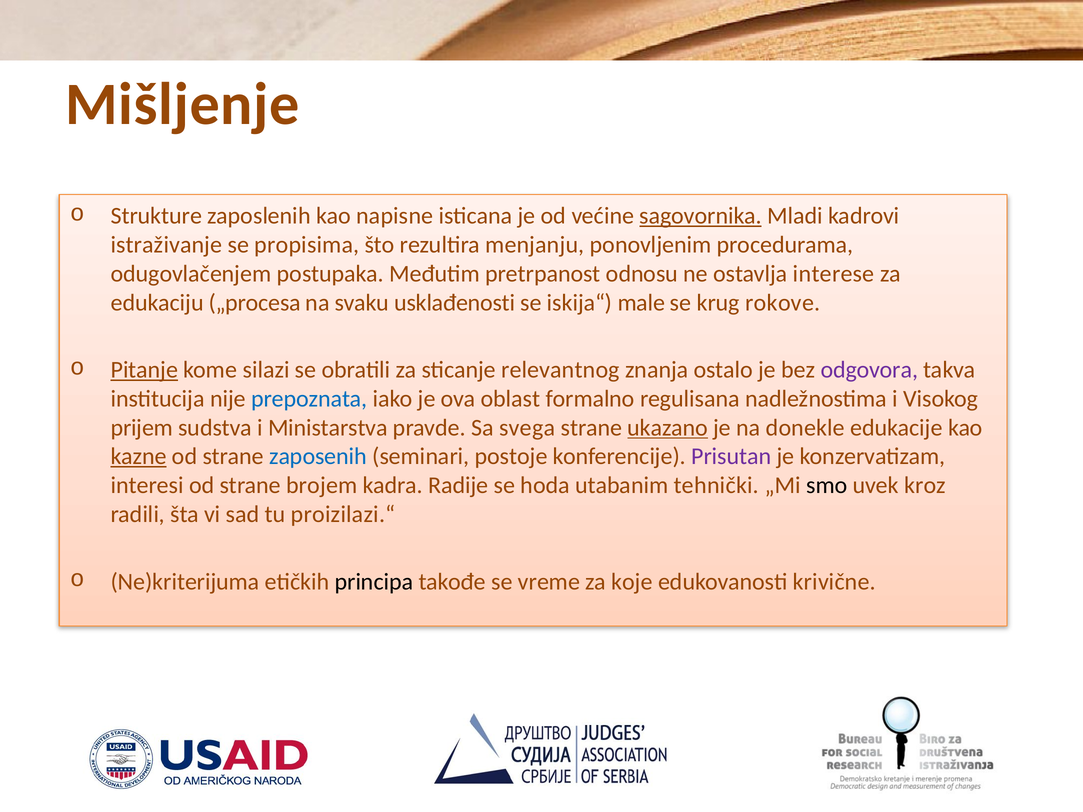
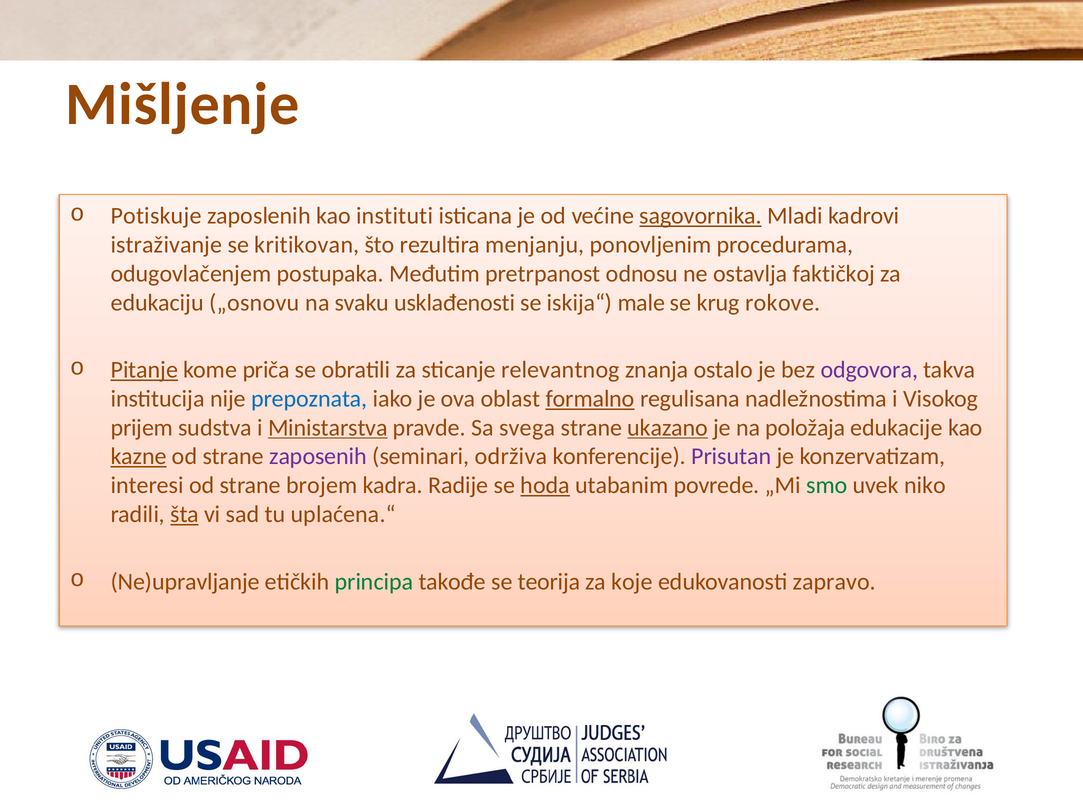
Strukture: Strukture -> Potiskuje (156, 216)
napisne: napisne -> instituti (395, 216)
propisima: propisima -> kritikovan (307, 245)
interese: interese -> faktičkoj (834, 274)
„procesa: „procesa -> „osnovu (254, 303)
silazi: silazi -> priča (266, 370)
formalno underline: none -> present (590, 399)
Ministarstva underline: none -> present (328, 428)
donekle: donekle -> položaja (805, 428)
zaposenih colour: blue -> purple (318, 457)
postoje: postoje -> održiva (511, 457)
hoda underline: none -> present (545, 486)
tehnički: tehnički -> povrede (717, 486)
smo colour: black -> green (827, 486)
kroz: kroz -> niko (925, 486)
šta underline: none -> present (185, 514)
proizilazi.“: proizilazi.“ -> uplaćena.“ (343, 514)
Ne)kriterijuma: Ne)kriterijuma -> Ne)upravljanje (185, 582)
principa colour: black -> green (374, 582)
vreme: vreme -> teorija (549, 582)
krivične: krivične -> zapravo (834, 582)
